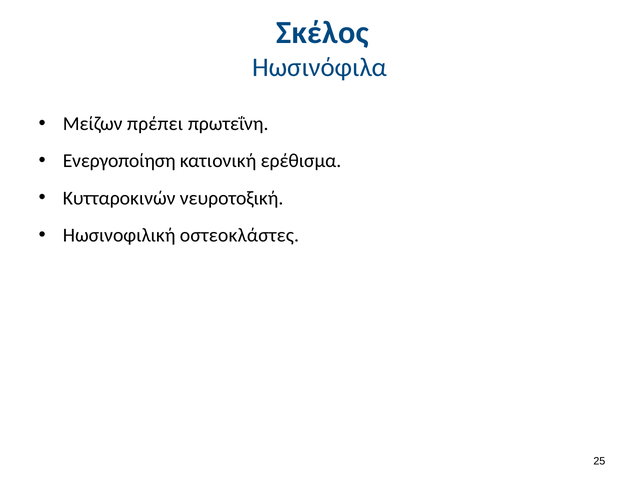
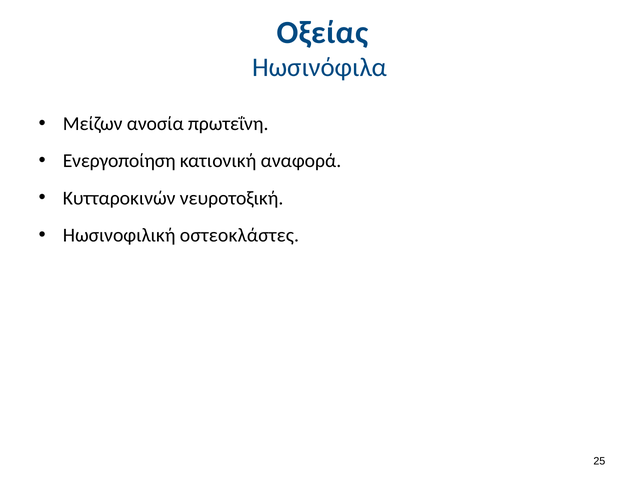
Σκέλος: Σκέλος -> Οξείας (322, 32)
πρέπει: πρέπει -> ανοσία (155, 124)
ερέθισμα: ερέθισμα -> αναφορά (301, 161)
